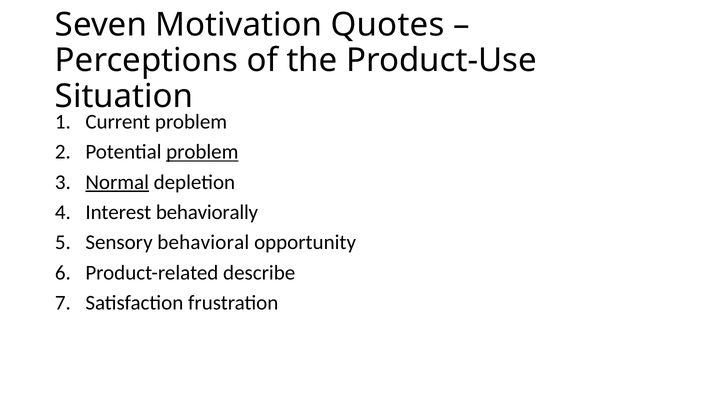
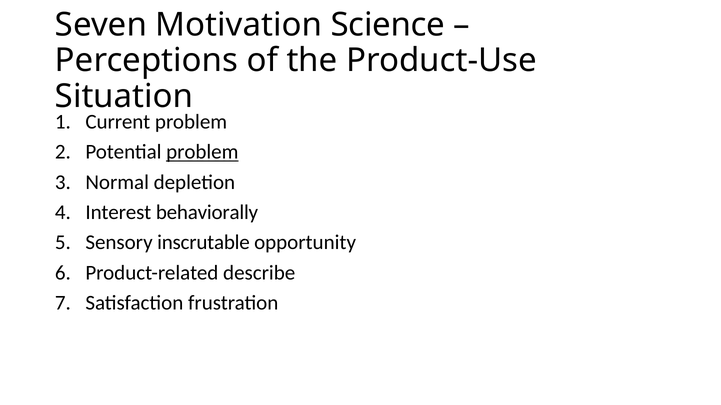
Quotes: Quotes -> Science (388, 25)
Normal underline: present -> none (117, 182)
behavioral: behavioral -> inscrutable (203, 243)
